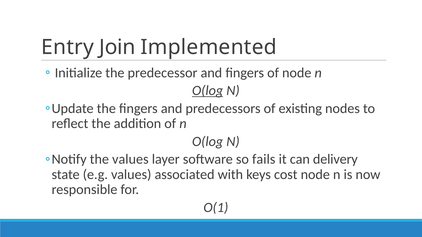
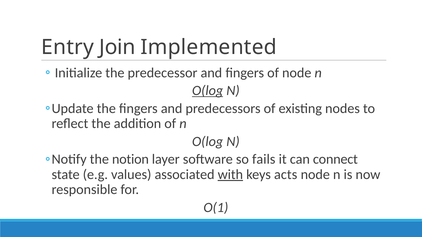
the values: values -> notion (130, 160)
delivery: delivery -> connect (335, 160)
with underline: none -> present (230, 175)
cost: cost -> acts (286, 175)
